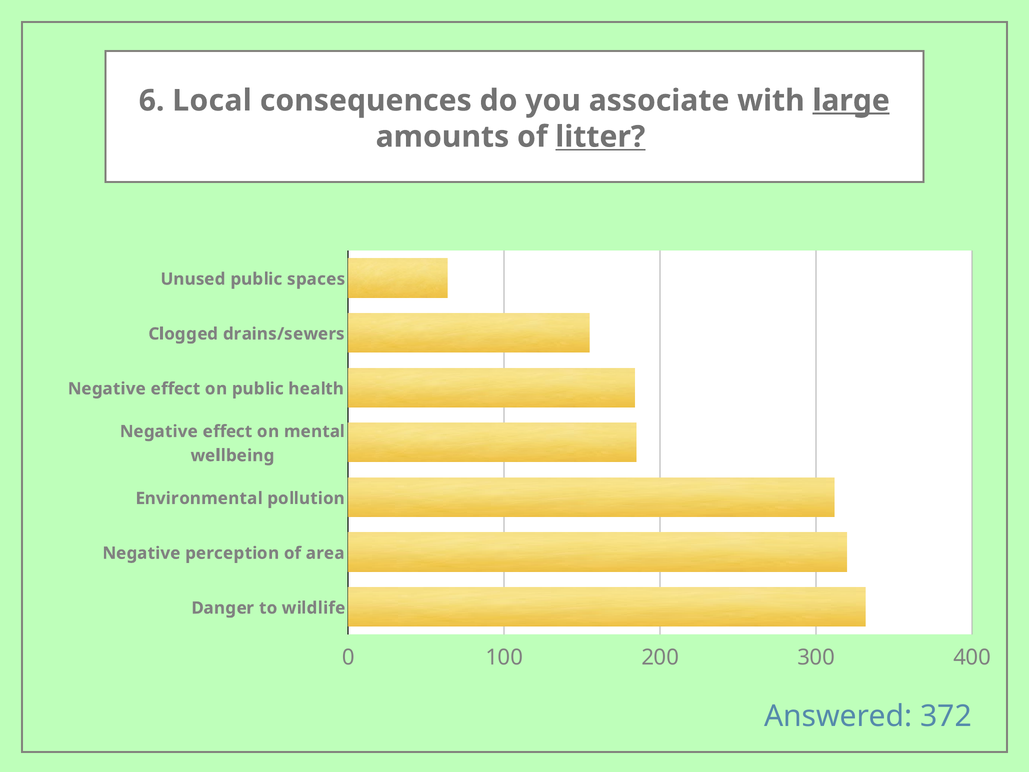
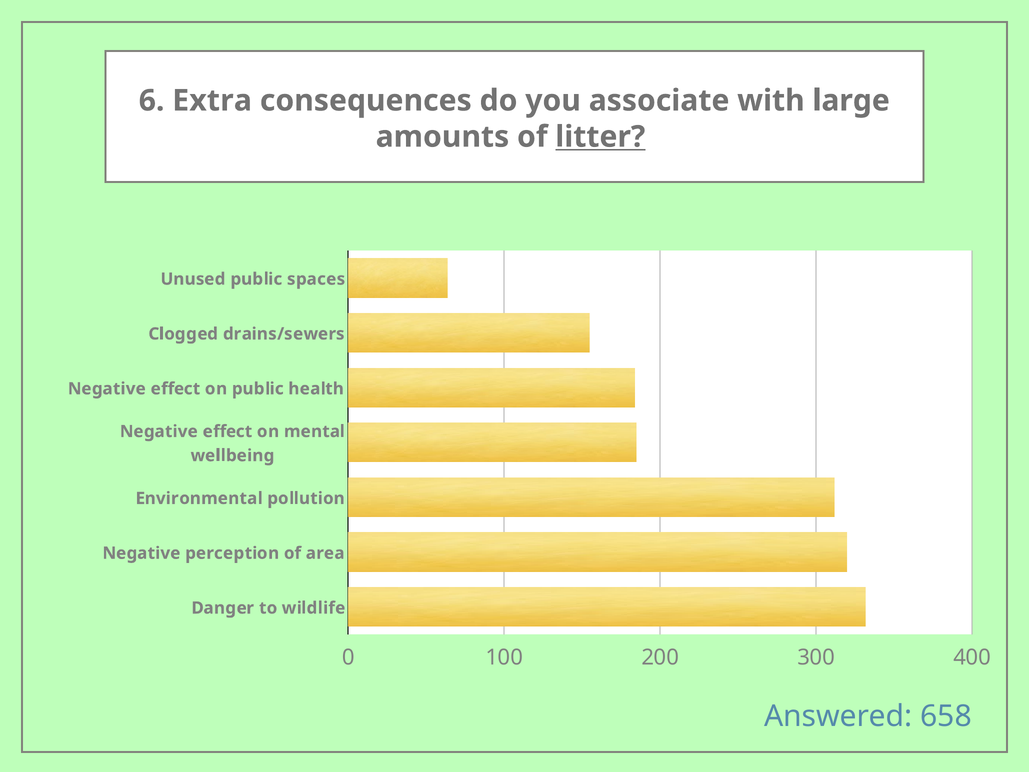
Local: Local -> Extra (212, 101)
large underline: present -> none (851, 101)
372: 372 -> 658 (946, 716)
